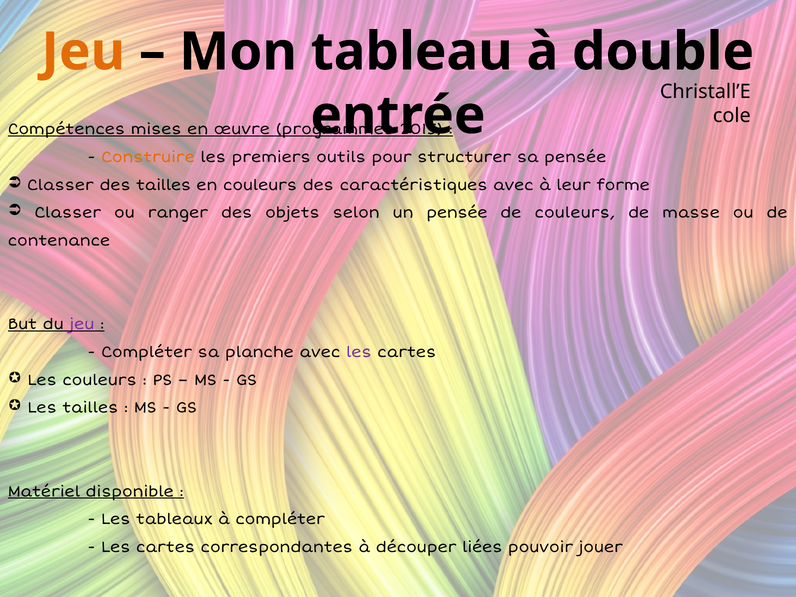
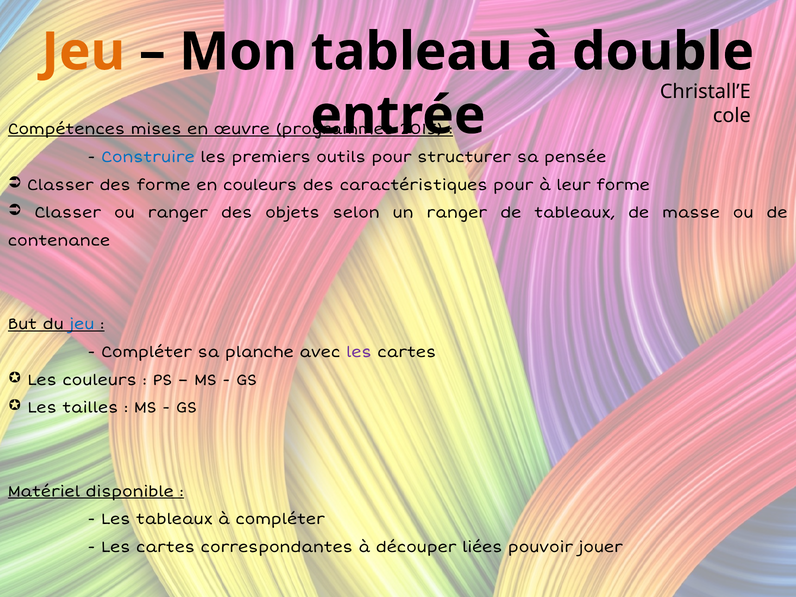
Construire colour: orange -> blue (148, 157)
des tailles: tailles -> forme (164, 185)
caractéristiques avec: avec -> pour (513, 185)
un pensée: pensée -> ranger (457, 213)
de couleurs: couleurs -> tableaux (575, 213)
jeu colour: purple -> blue (82, 324)
